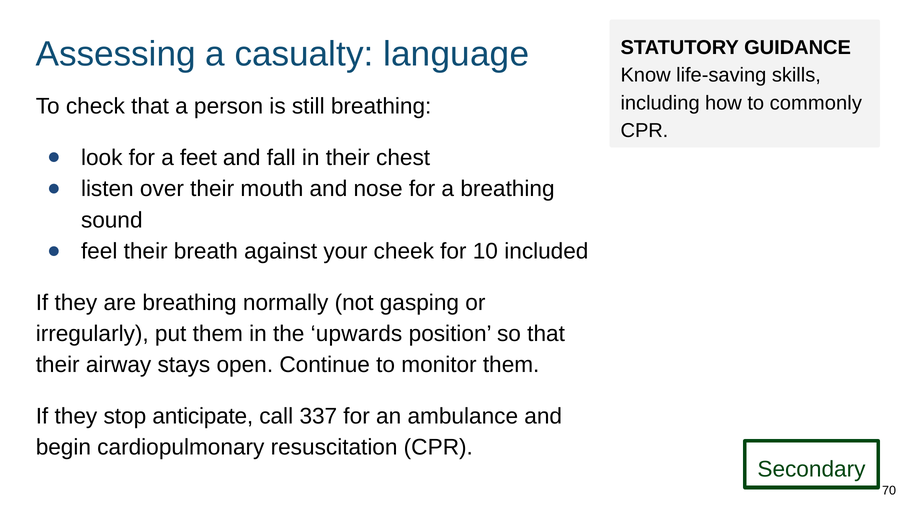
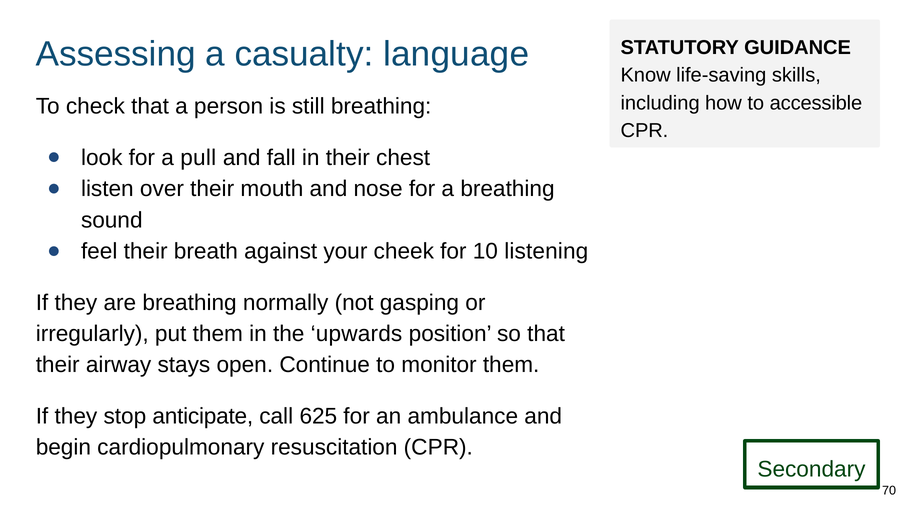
commonly: commonly -> accessible (816, 103)
feet: feet -> pull (198, 158)
included: included -> listening (546, 251)
337: 337 -> 625 (318, 416)
